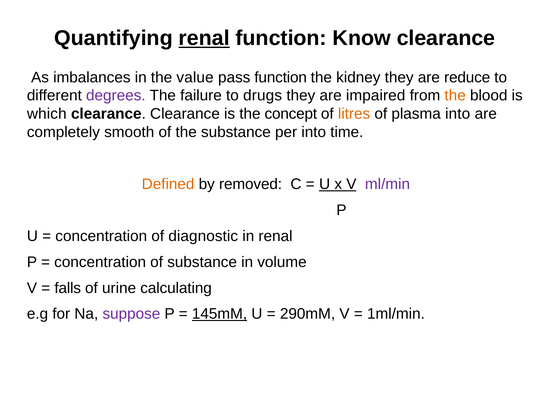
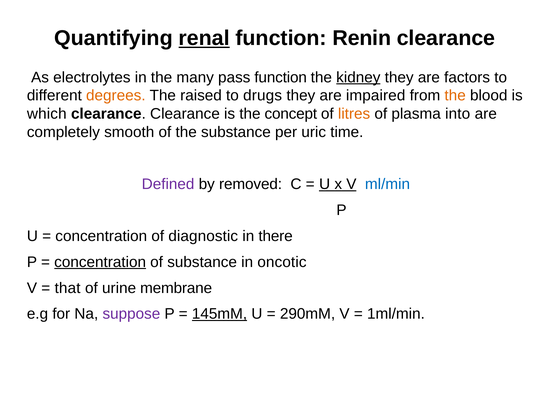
Know: Know -> Renin (362, 38)
imbalances: imbalances -> electrolytes (92, 77)
value: value -> many (195, 77)
kidney underline: none -> present (358, 77)
reduce: reduce -> factors (467, 77)
degrees colour: purple -> orange (116, 96)
failure: failure -> raised (201, 96)
per into: into -> uric (314, 132)
Defined colour: orange -> purple (168, 184)
ml/min colour: purple -> blue (387, 184)
in renal: renal -> there (276, 236)
concentration underline: none -> present (100, 262)
volume: volume -> oncotic (282, 262)
falls: falls -> that (68, 288)
calculating: calculating -> membrane (176, 288)
